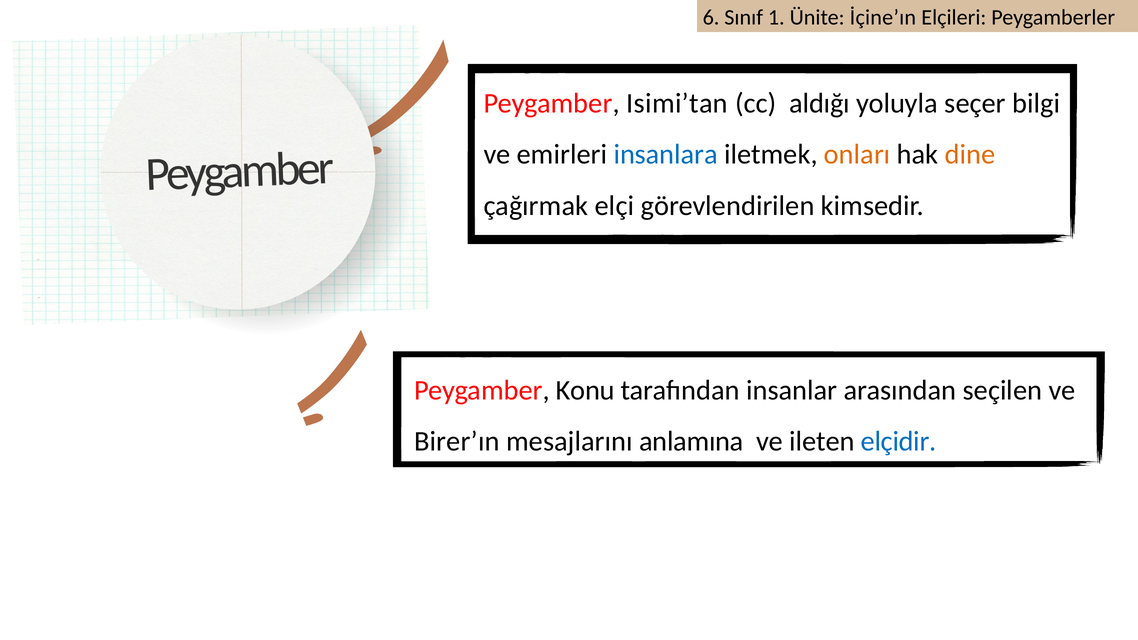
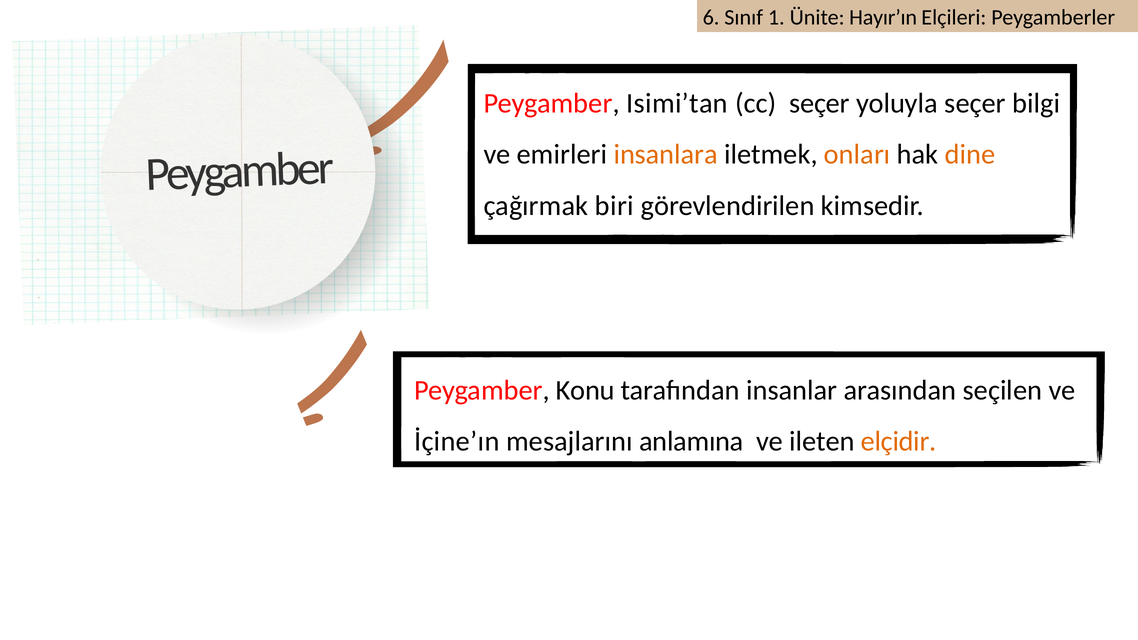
İçine’ın: İçine’ın -> Hayır’ın (883, 18)
cc aldığı: aldığı -> seçer (820, 103)
insanlara colour: blue -> orange (666, 155)
elçi: elçi -> biri (614, 206)
Birer’ın: Birer’ın -> İçine’ın (457, 441)
elçidir colour: blue -> orange (899, 441)
